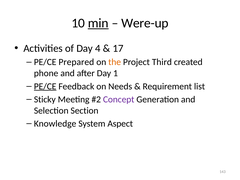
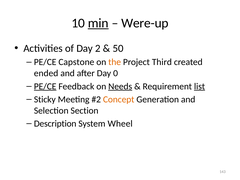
4: 4 -> 2 (98, 48)
17: 17 -> 50 (118, 48)
Prepared: Prepared -> Capstone (76, 62)
phone: phone -> ended (46, 73)
1: 1 -> 0 (116, 73)
Needs underline: none -> present (120, 86)
list underline: none -> present (200, 86)
Concept colour: purple -> orange (119, 99)
Knowledge: Knowledge -> Description (55, 124)
Aspect: Aspect -> Wheel (120, 124)
